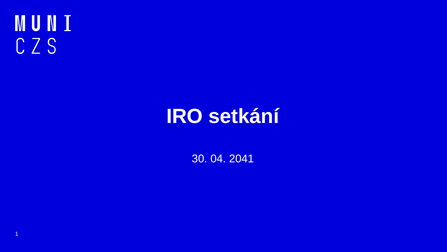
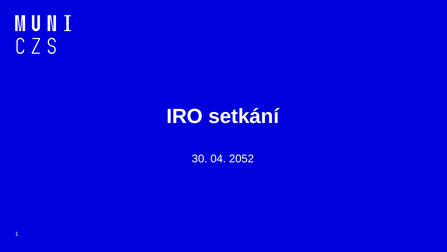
2041: 2041 -> 2052 (241, 158)
